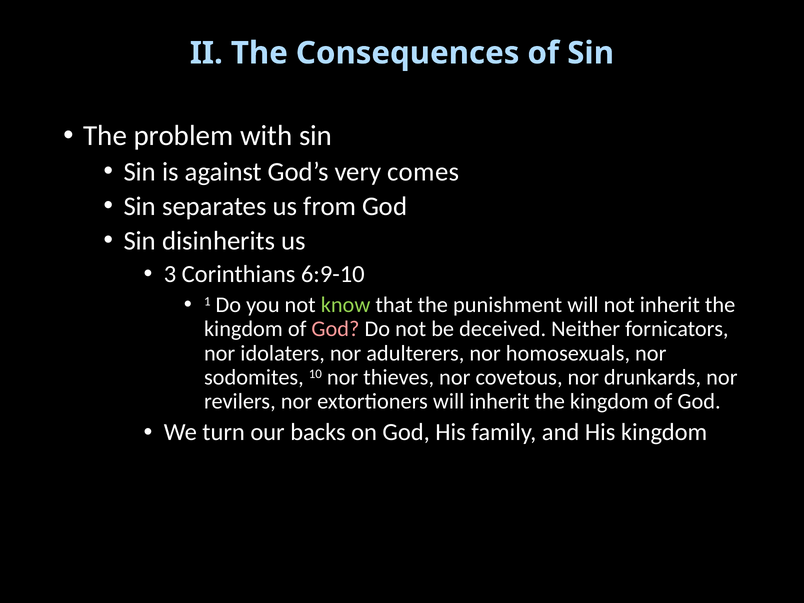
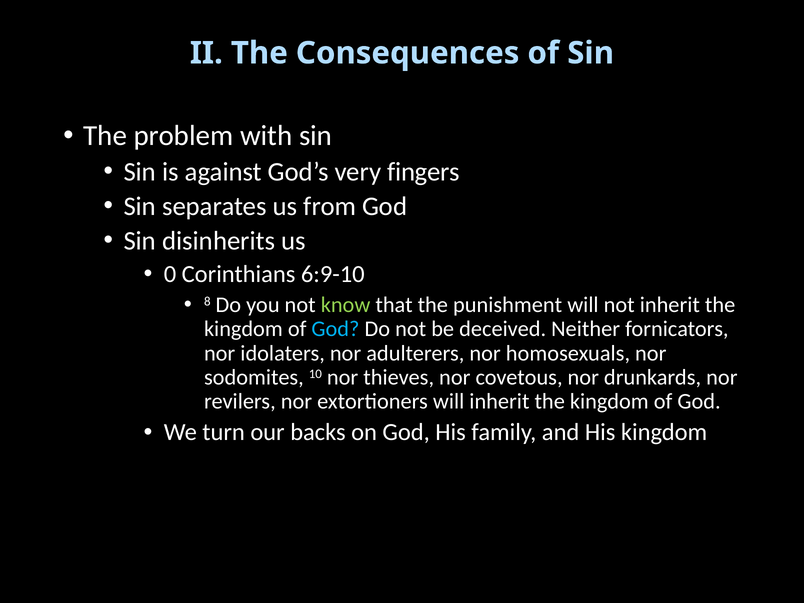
comes: comes -> fingers (424, 172)
3: 3 -> 0 (170, 274)
1: 1 -> 8 (207, 301)
God colour: pink -> light blue (335, 329)
